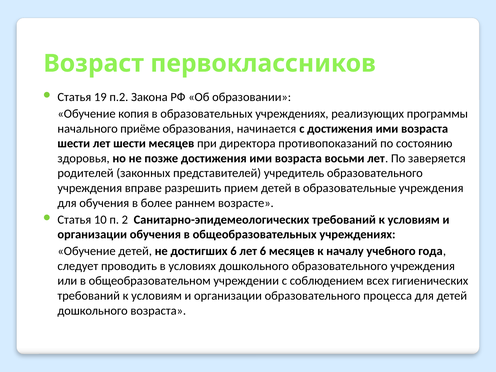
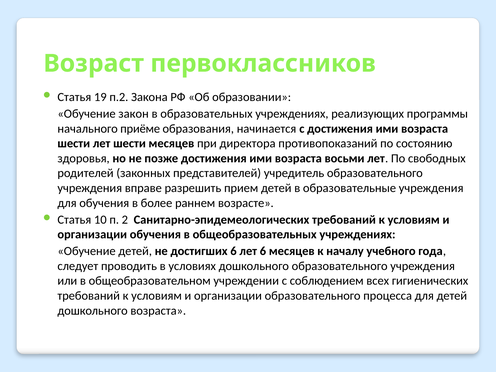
копия: копия -> закон (134, 114)
заверяется: заверяется -> свободных (437, 158)
